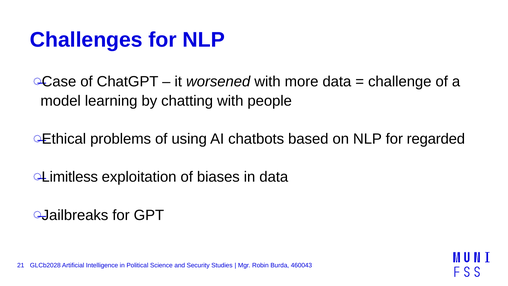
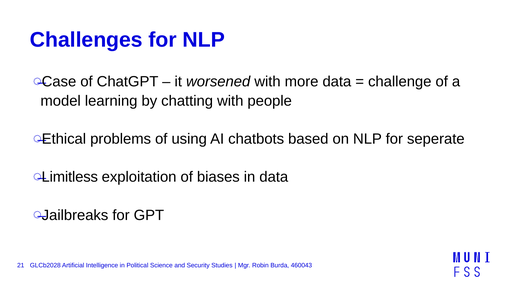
regarded: regarded -> seperate (436, 139)
